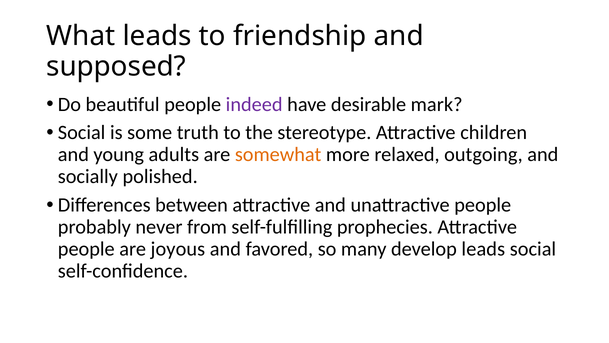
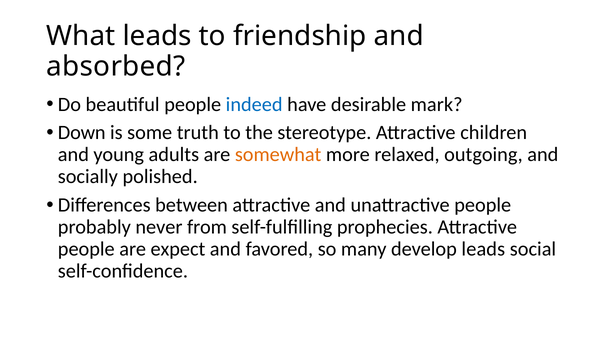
supposed: supposed -> absorbed (116, 66)
indeed colour: purple -> blue (254, 104)
Social: Social -> Down (82, 133)
joyous: joyous -> expect (178, 249)
